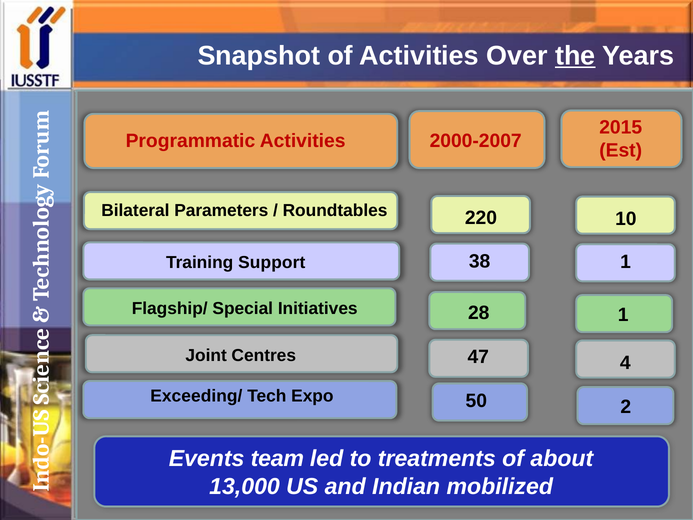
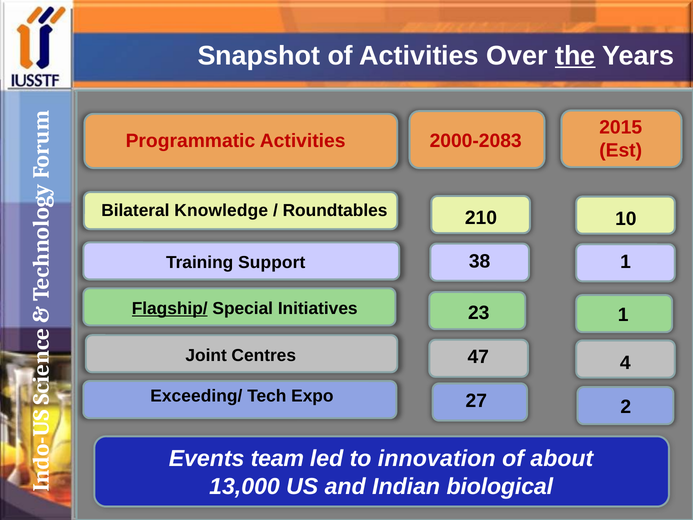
2000-2007: 2000-2007 -> 2000-2083 (476, 141)
Parameters: Parameters -> Knowledge (221, 210)
220: 220 -> 210 (481, 218)
Flagship/ underline: none -> present (170, 309)
28: 28 -> 23 (479, 313)
50: 50 -> 27 (476, 401)
treatments: treatments -> innovation (437, 459)
mobilized: mobilized -> biological (500, 486)
